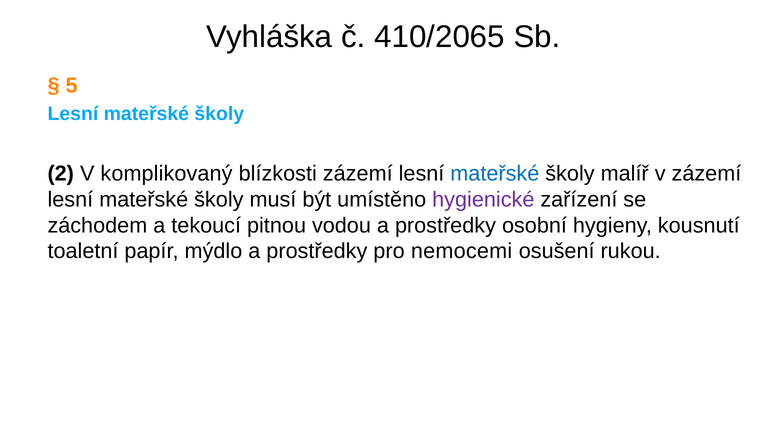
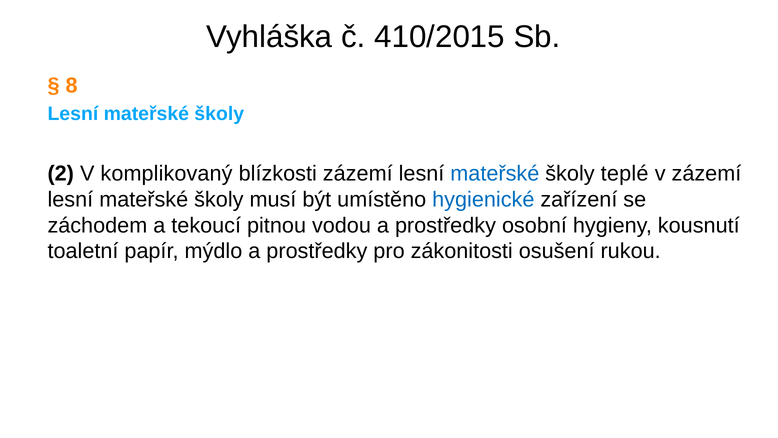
410/2065: 410/2065 -> 410/2015 (439, 37)
5: 5 -> 8 (72, 86)
malíř: malíř -> teplé (625, 173)
hygienické colour: purple -> blue (483, 199)
nemocemi: nemocemi -> zákonitosti (462, 251)
